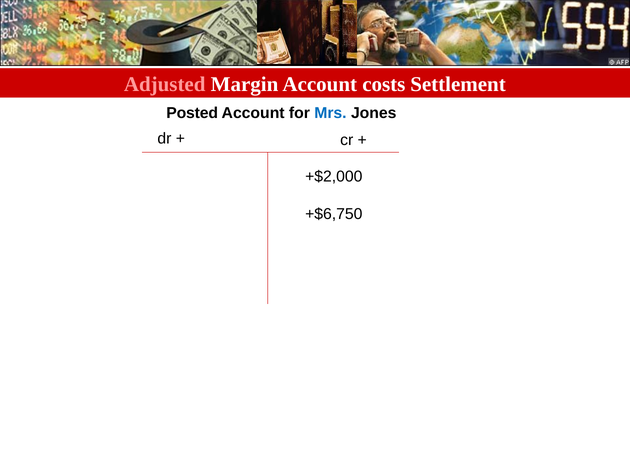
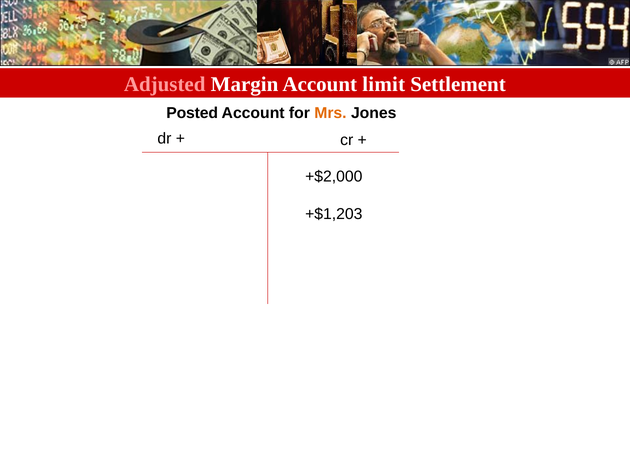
costs: costs -> limit (384, 84)
Mrs colour: blue -> orange (330, 113)
+$6,750: +$6,750 -> +$1,203 (334, 214)
